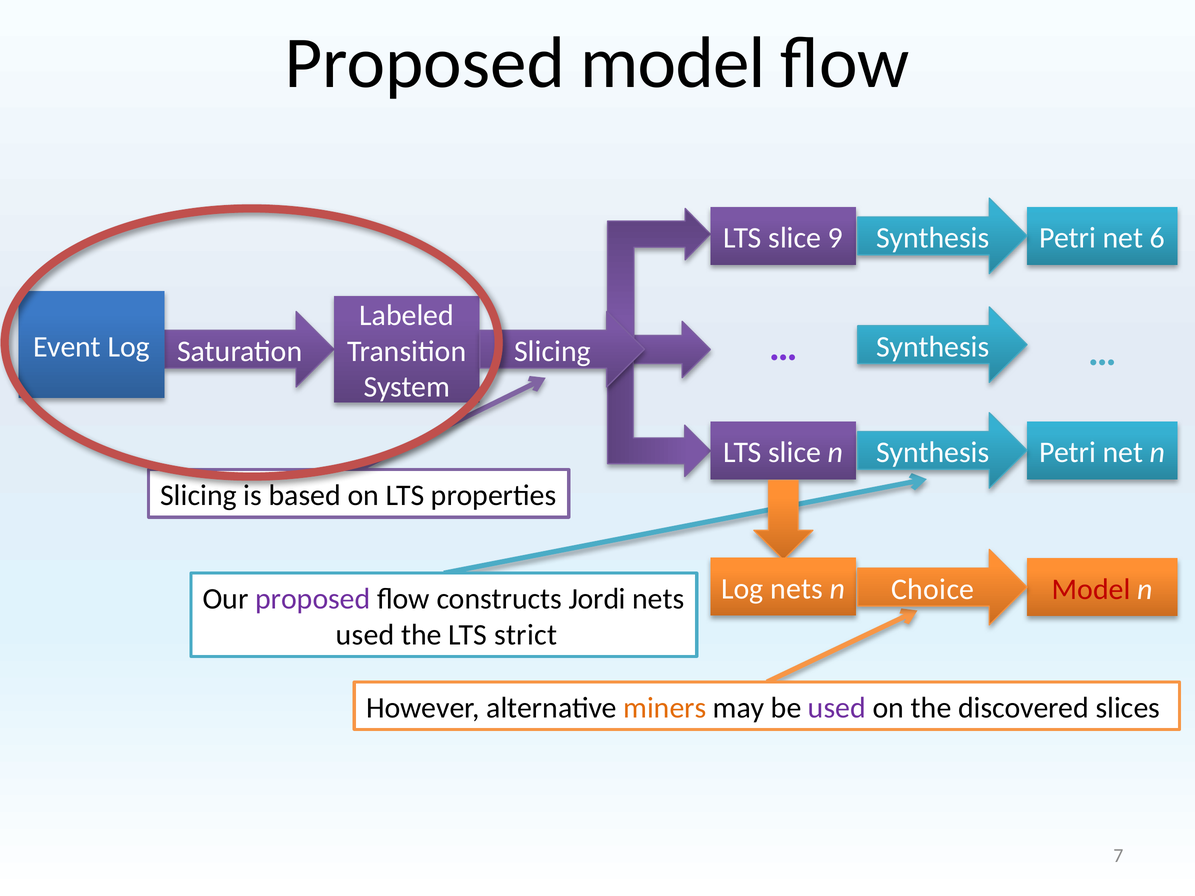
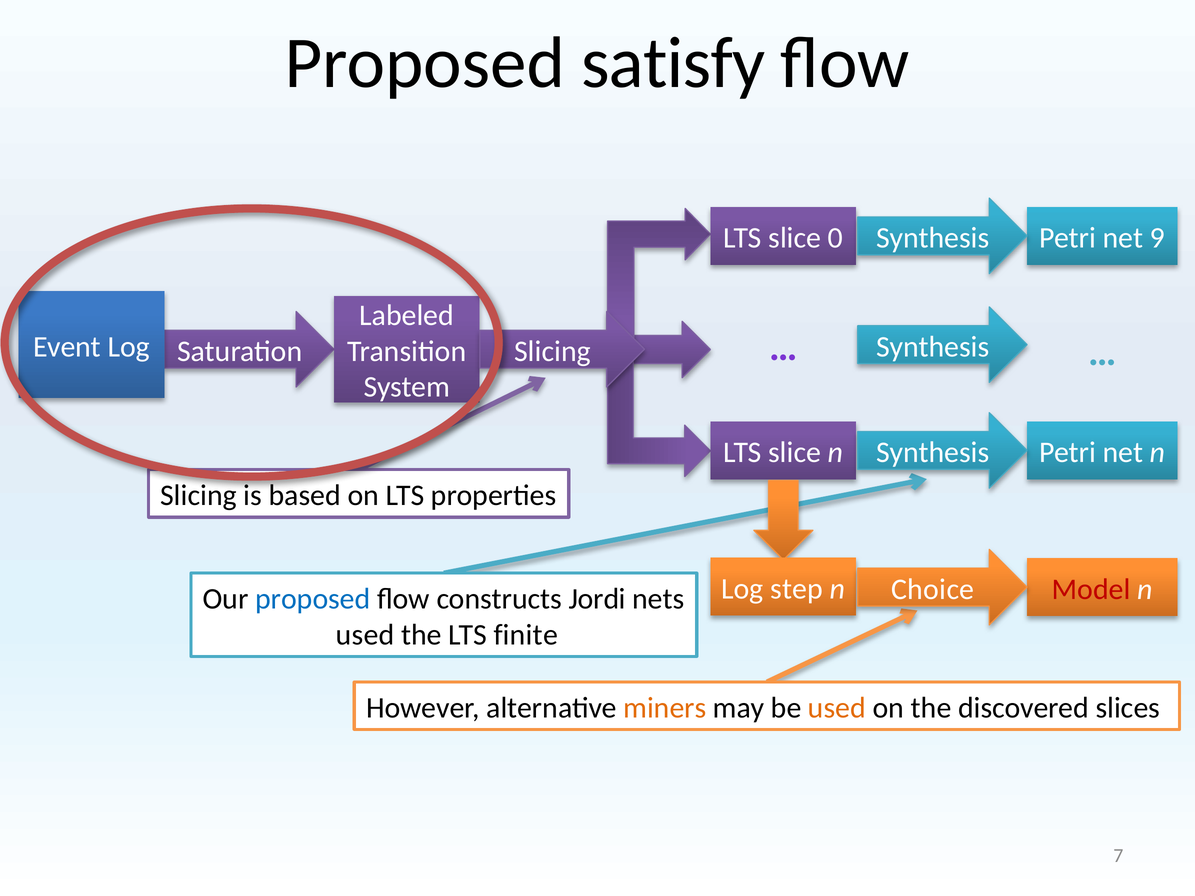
Proposed model: model -> satisfy (673, 63)
9: 9 -> 0 (835, 238)
6: 6 -> 9 (1157, 238)
Log nets: nets -> step (797, 589)
proposed colour: purple -> blue (313, 599)
strict: strict -> finite (526, 635)
used colour: purple -> orange (837, 708)
